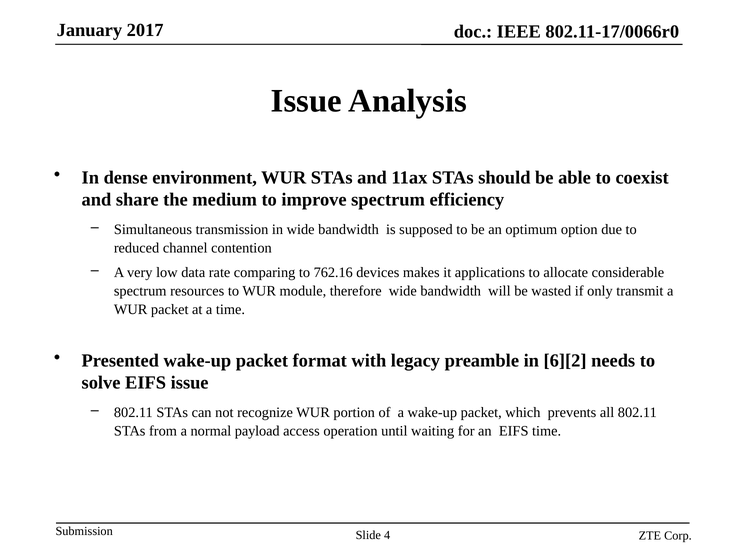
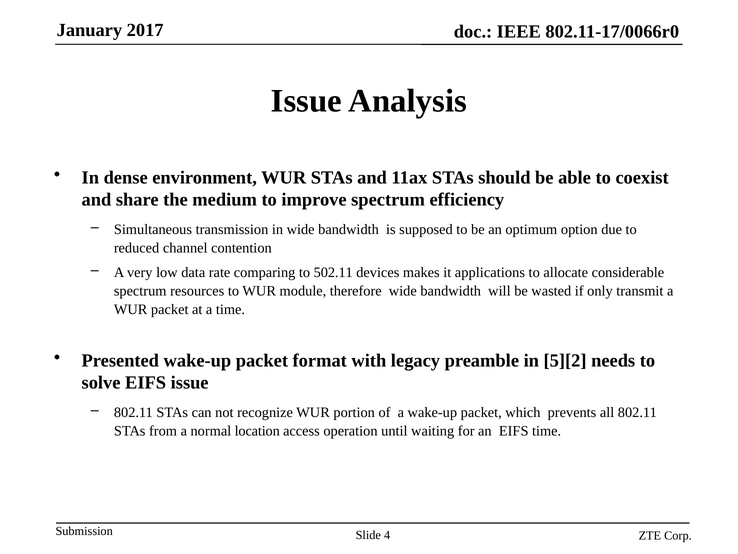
762.16: 762.16 -> 502.11 (333, 272)
6][2: 6][2 -> 5][2 (565, 360)
payload: payload -> location (257, 430)
